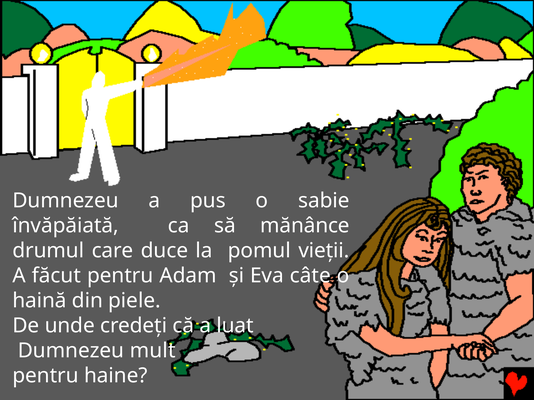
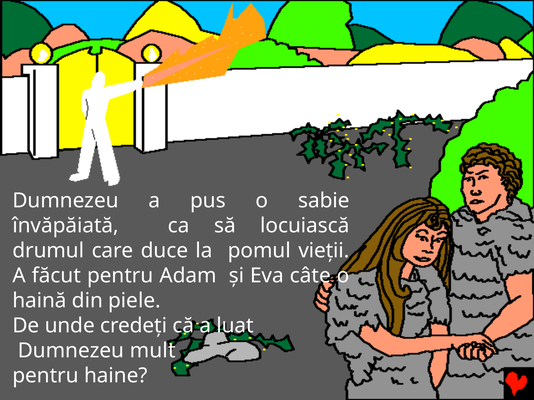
mănânce: mănânce -> locuiască (305, 226)
